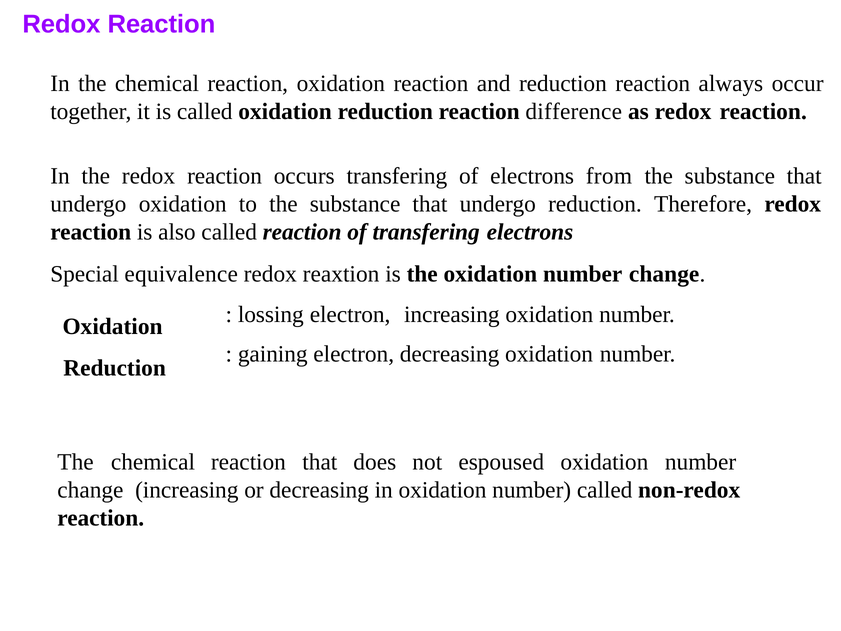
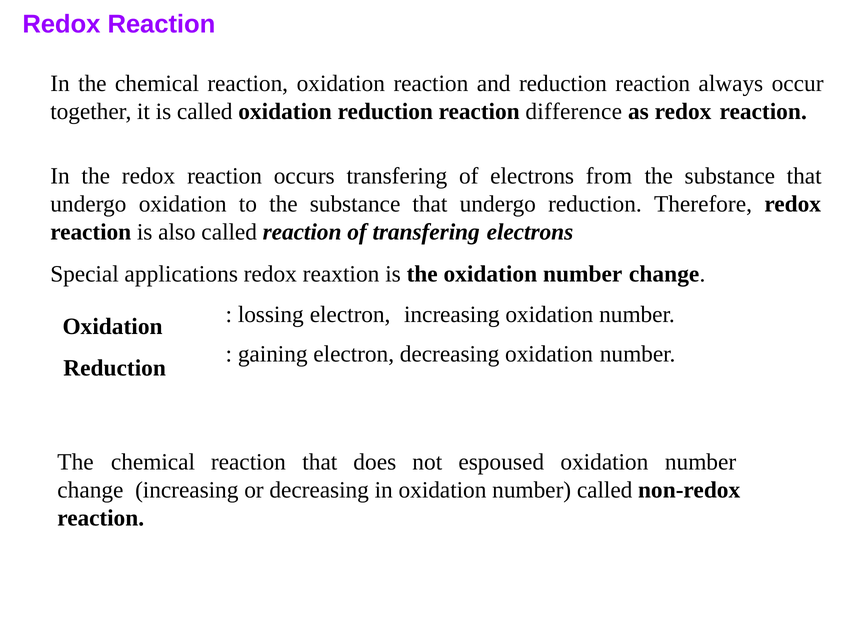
equivalence: equivalence -> applications (181, 274)
